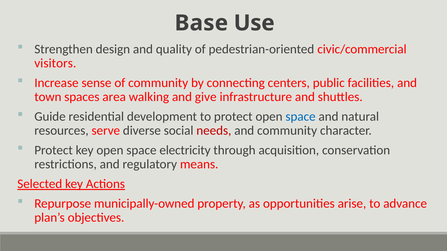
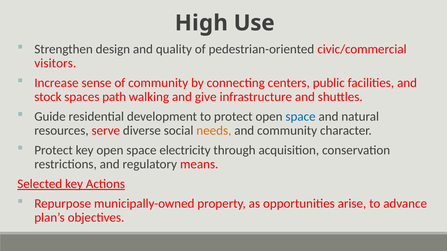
Base: Base -> High (201, 23)
town: town -> stock (48, 97)
area: area -> path (114, 97)
needs colour: red -> orange (214, 131)
